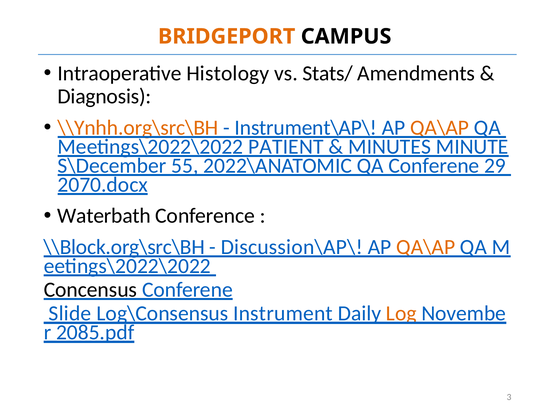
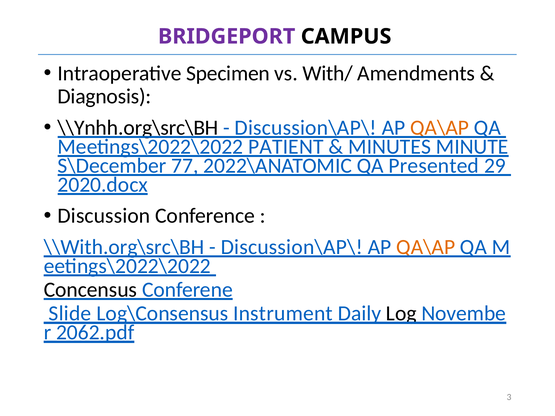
BRIDGEPORT colour: orange -> purple (227, 36)
Histology: Histology -> Specimen (228, 73)
Stats/: Stats/ -> With/ (328, 73)
\\Ynhh.org\src\BH colour: orange -> black (138, 128)
Instrument\AP\: Instrument\AP\ -> Discussion\AP\ (306, 128)
55: 55 -> 77 (185, 166)
QA Conferene: Conferene -> Presented (434, 166)
2070.docx: 2070.docx -> 2020.docx (103, 185)
Waterbath: Waterbath -> Discussion (104, 216)
\\Block.org\src\BH: \\Block.org\src\BH -> \\With.org\src\BH (124, 247)
Log colour: orange -> black (401, 314)
2085.pdf: 2085.pdf -> 2062.pdf (95, 333)
